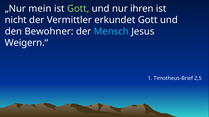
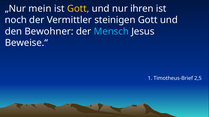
Gott colour: light green -> yellow (78, 9)
nicht: nicht -> noch (16, 20)
erkundet: erkundet -> steinigen (115, 20)
Weigern.“: Weigern.“ -> Beweise.“ (26, 43)
